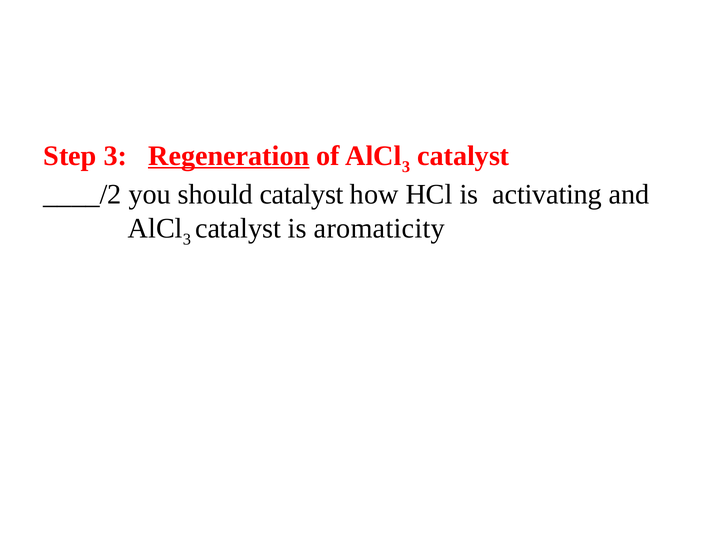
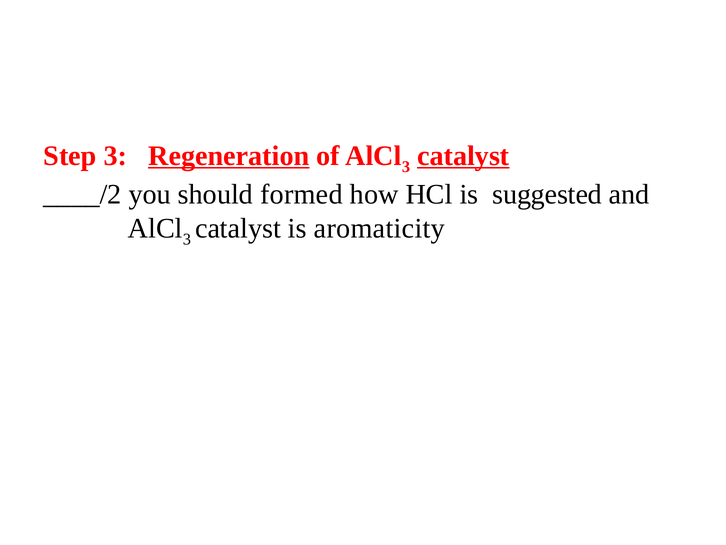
catalyst underline: none -> present (463, 156)
should catalyst: catalyst -> formed (301, 194)
activating: activating -> suggested (547, 194)
